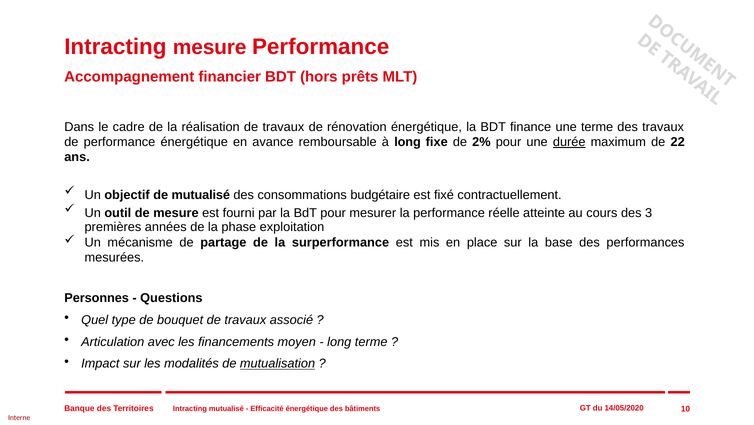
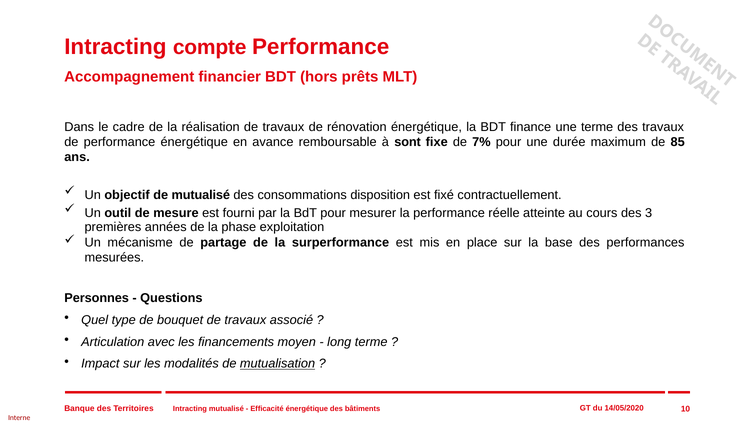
Intracting mesure: mesure -> compte (210, 47)
à long: long -> sont (408, 142)
2%: 2% -> 7% (481, 142)
durée underline: present -> none (569, 142)
22: 22 -> 85 (678, 142)
budgétaire: budgétaire -> disposition (380, 195)
